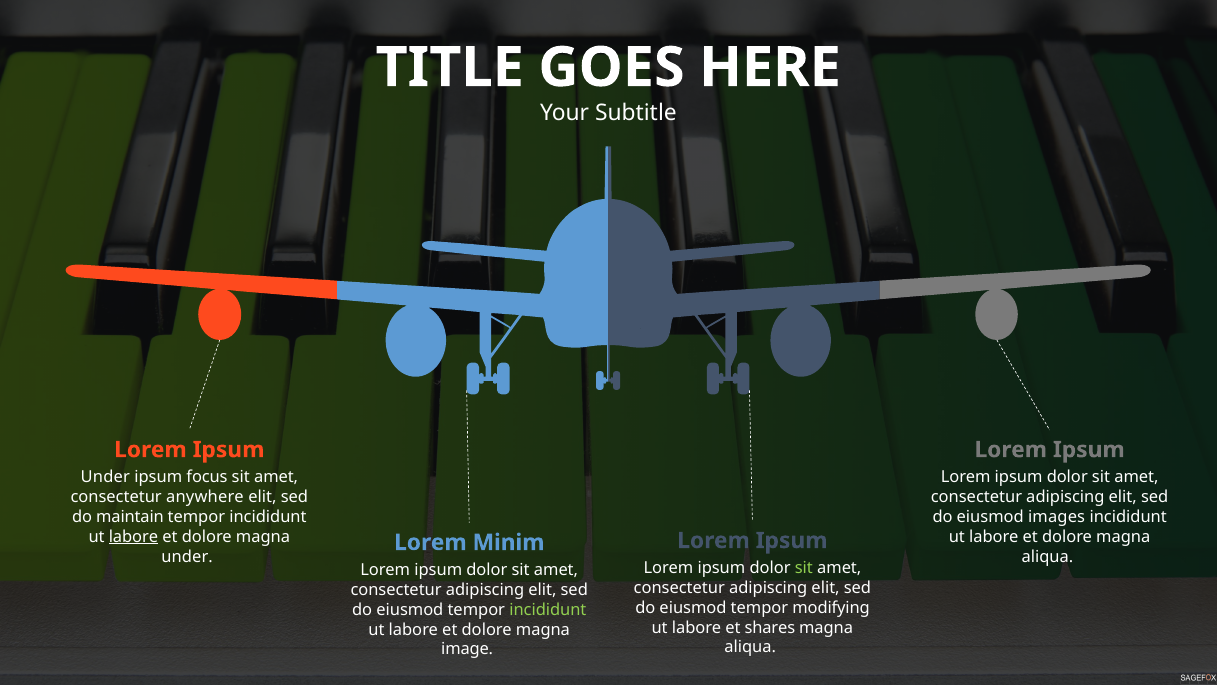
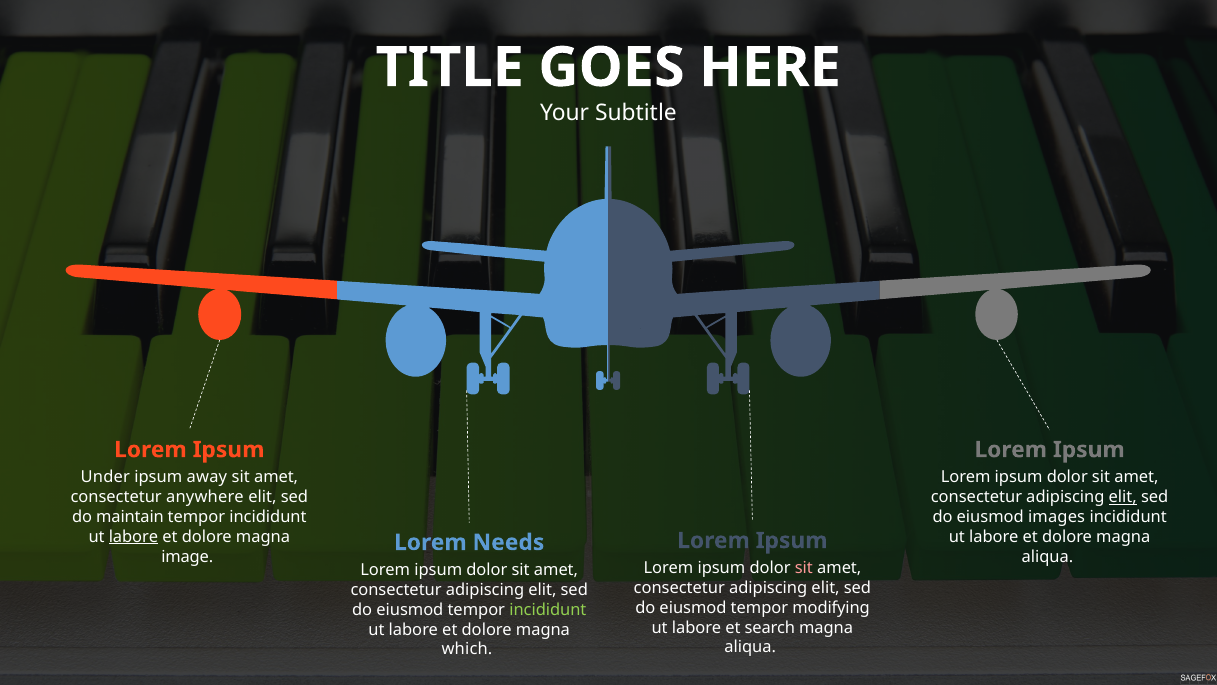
focus: focus -> away (207, 477)
elit underline: none -> present (1123, 497)
Minim: Minim -> Needs (508, 542)
under: under -> image (187, 556)
sit colour: light green -> pink (804, 568)
shares: shares -> search (770, 627)
image: image -> which (467, 649)
